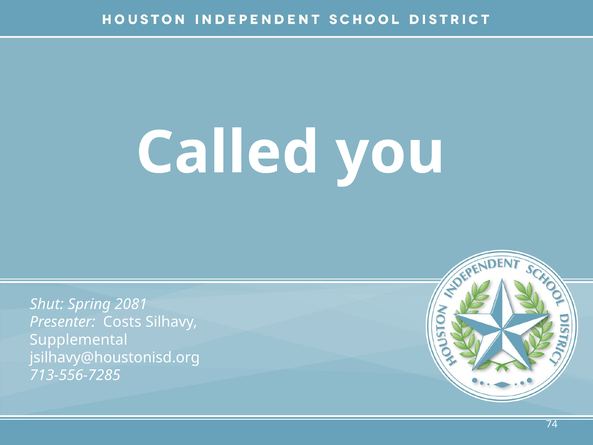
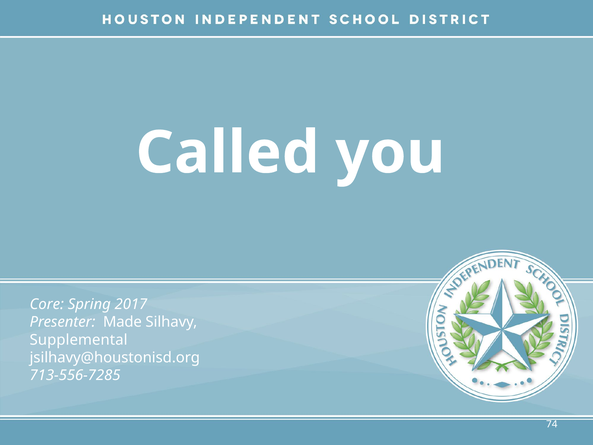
Shut: Shut -> Core (47, 304)
2081: 2081 -> 2017 (131, 304)
Costs: Costs -> Made (122, 322)
